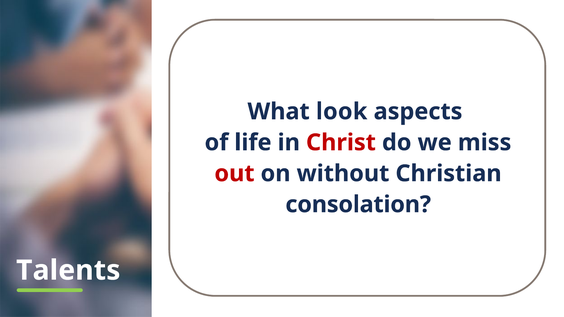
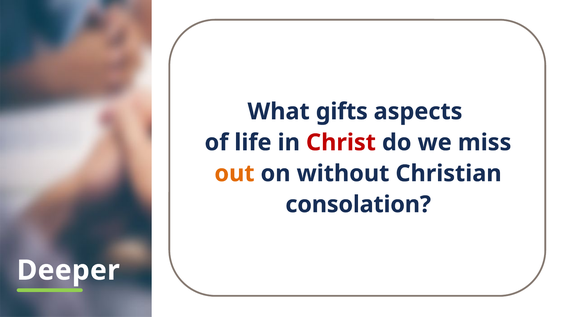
look: look -> gifts (342, 112)
out colour: red -> orange (234, 174)
Talents: Talents -> Deeper (68, 271)
